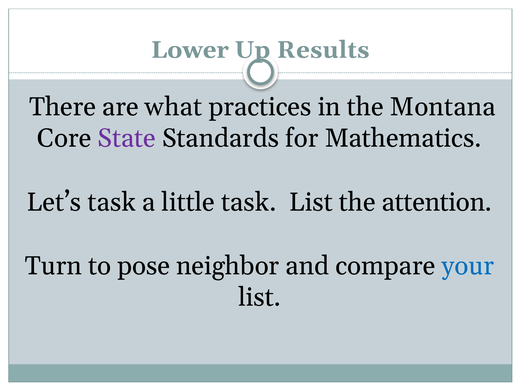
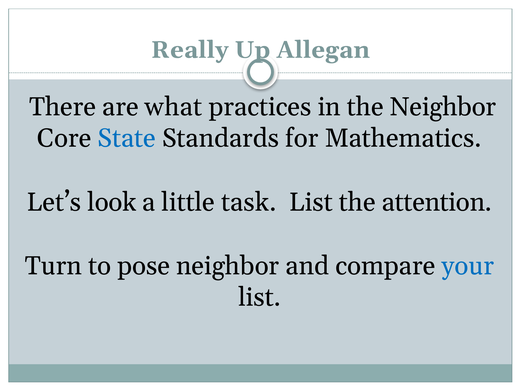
Lower: Lower -> Really (190, 50)
Results: Results -> Allegan (323, 50)
the Montana: Montana -> Neighbor (443, 107)
State colour: purple -> blue (127, 138)
Let’s task: task -> look (112, 202)
